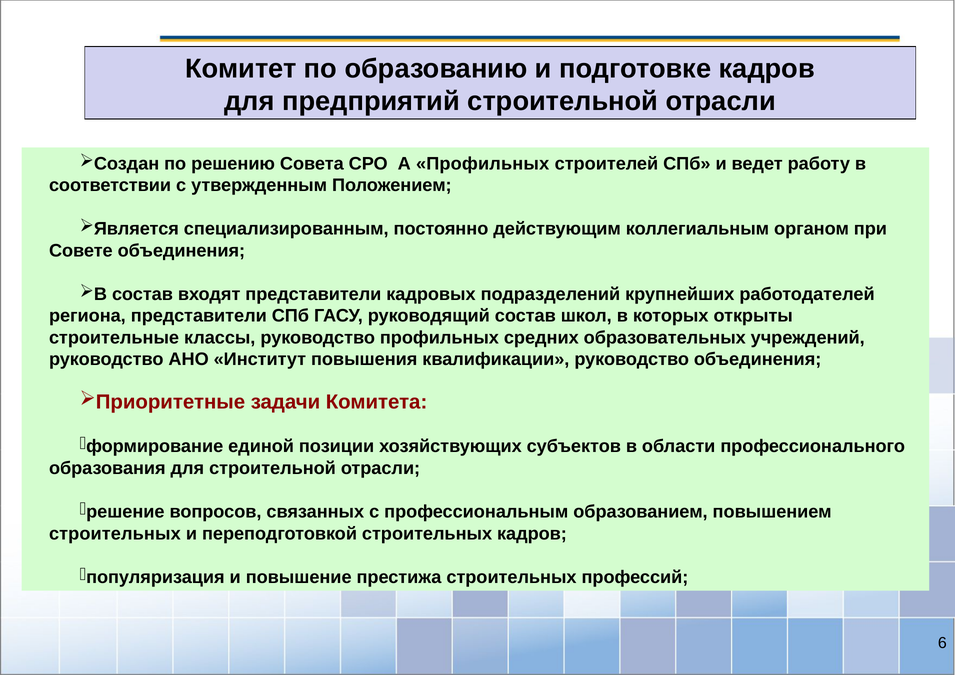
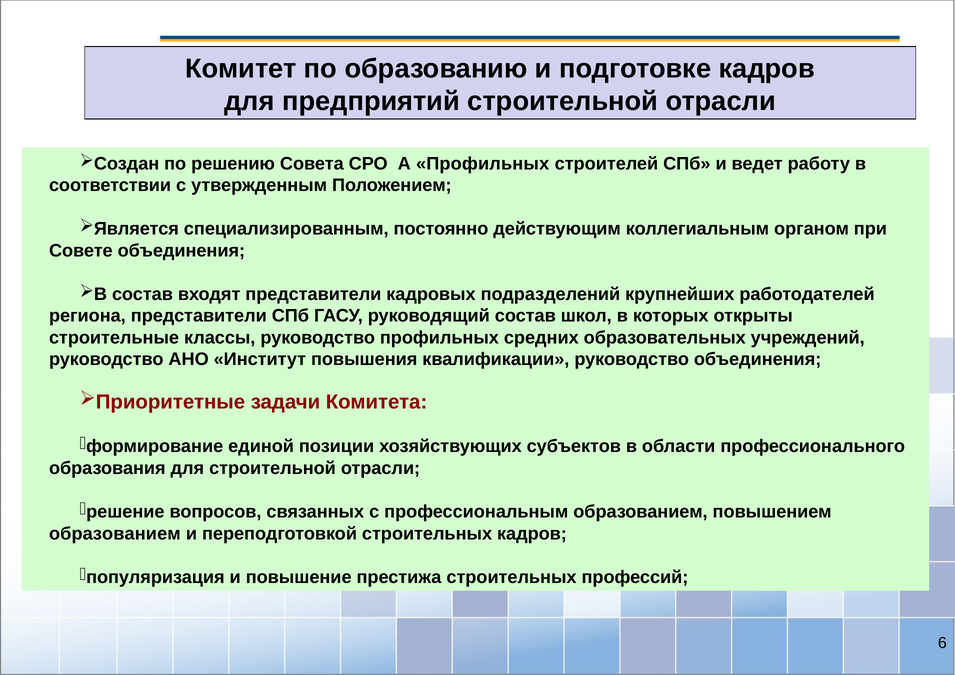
строительных: строительных -> образованием (115, 534)
